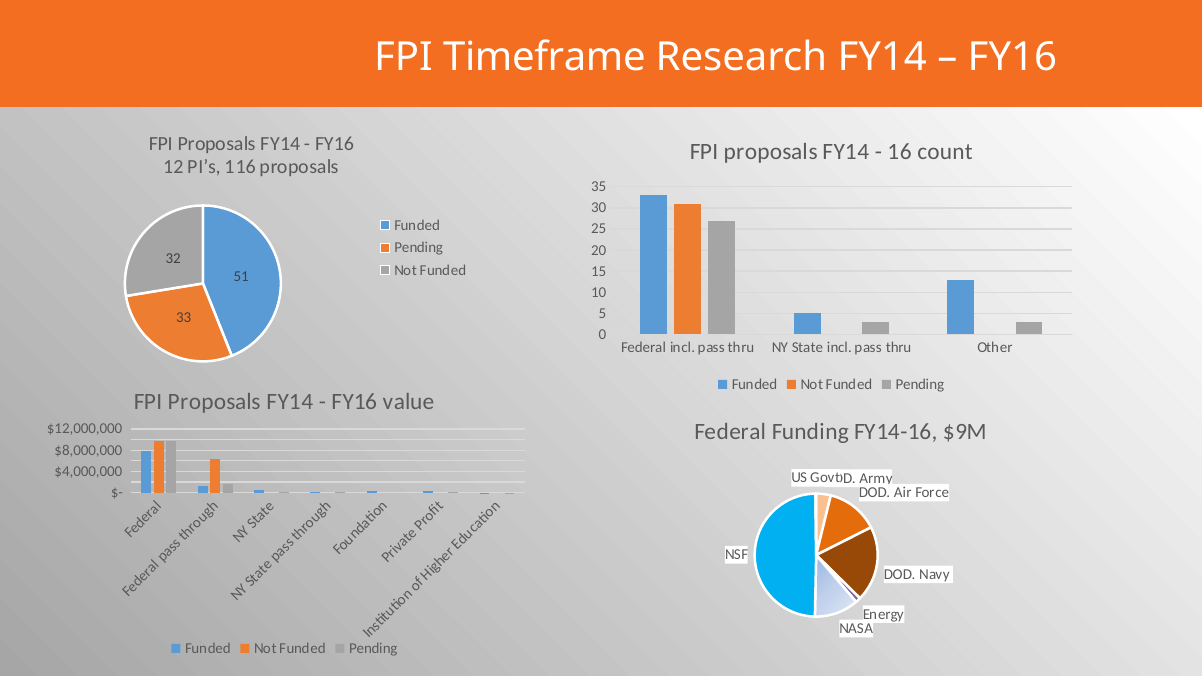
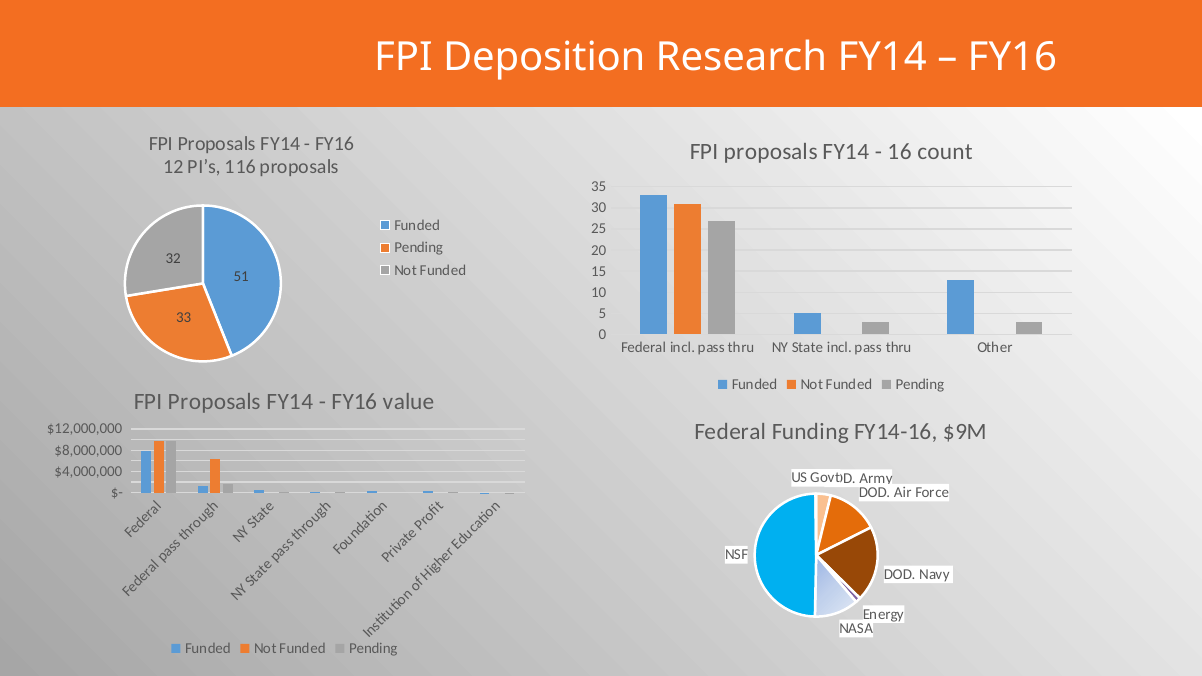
Timeframe: Timeframe -> Deposition (544, 57)
